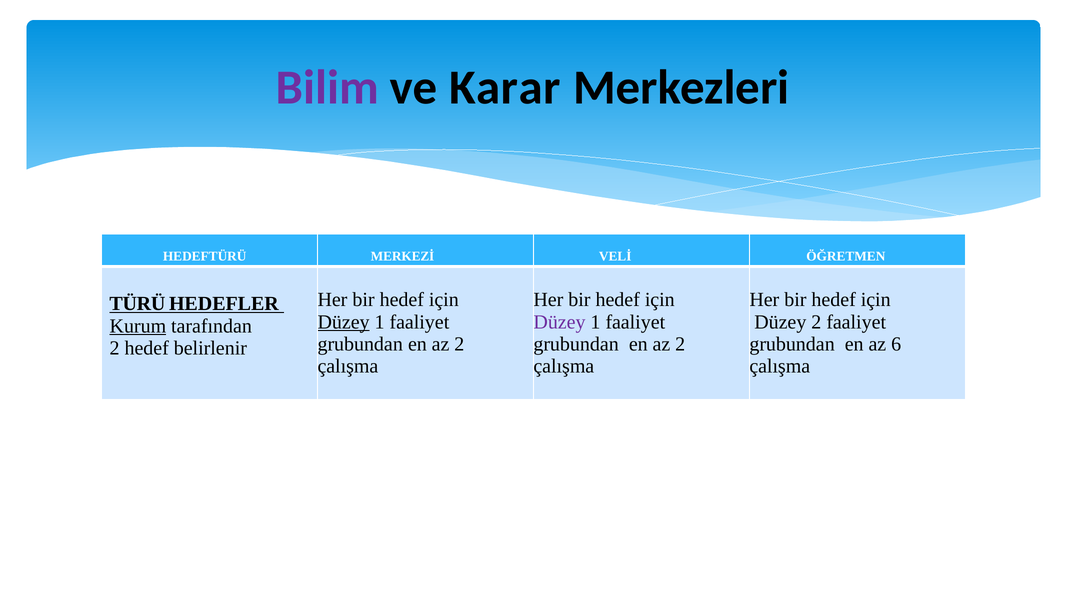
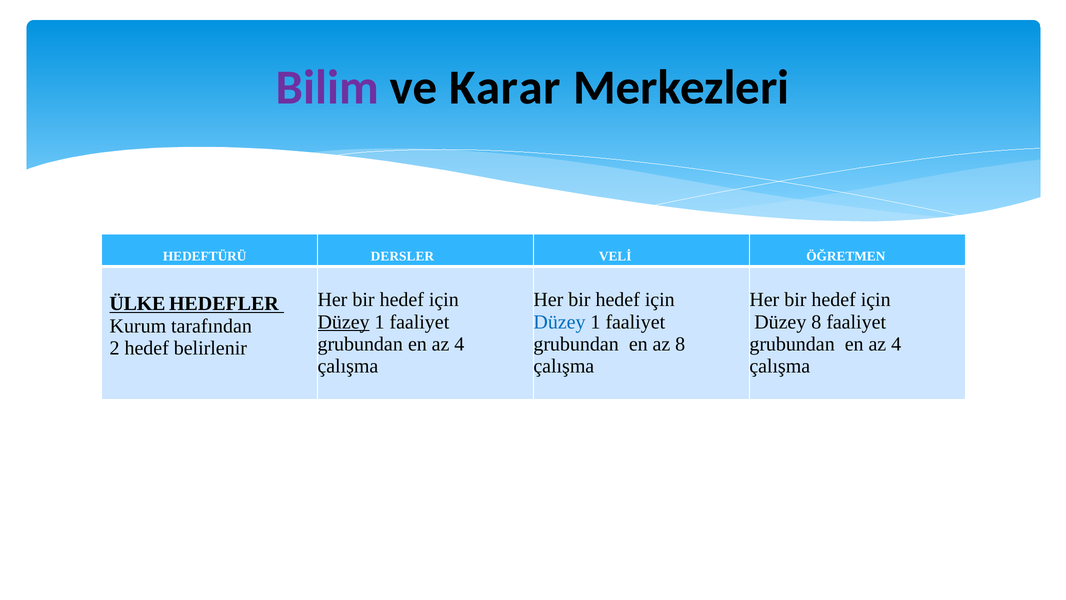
MERKEZİ: MERKEZİ -> DERSLER (402, 256)
TÜRÜ: TÜRÜ -> ÜLKE (137, 304)
Düzey colour: purple -> blue (559, 322)
Düzey 2: 2 -> 8 (816, 322)
Kurum underline: present -> none (138, 326)
2: 2 -> 4 (459, 344)
2: 2 -> 8 (680, 344)
6: 6 -> 4 (896, 344)
